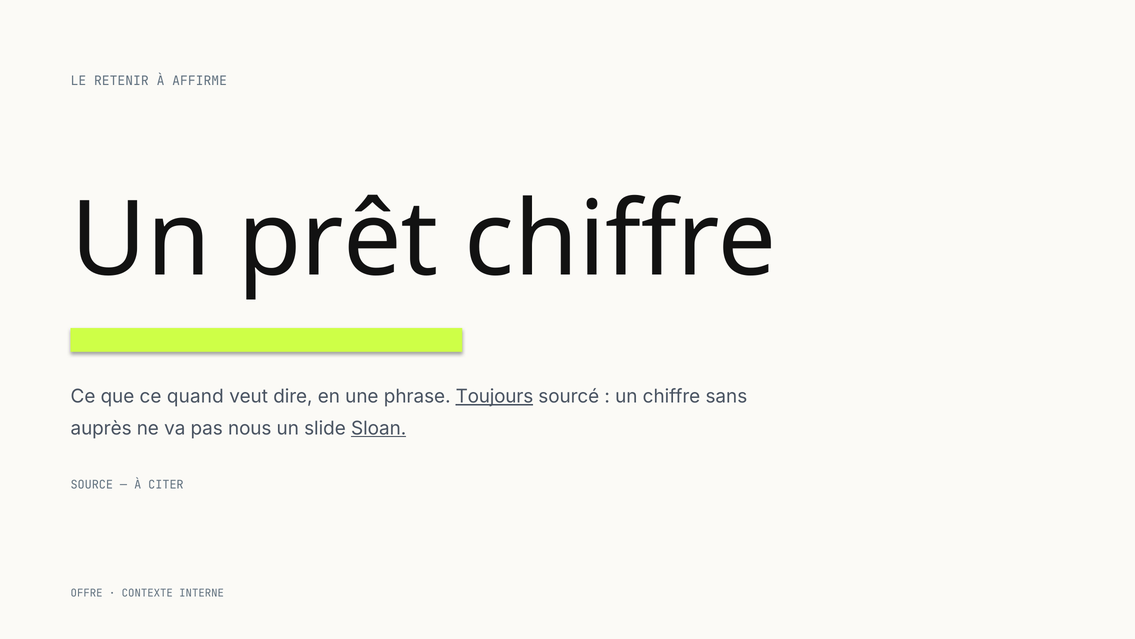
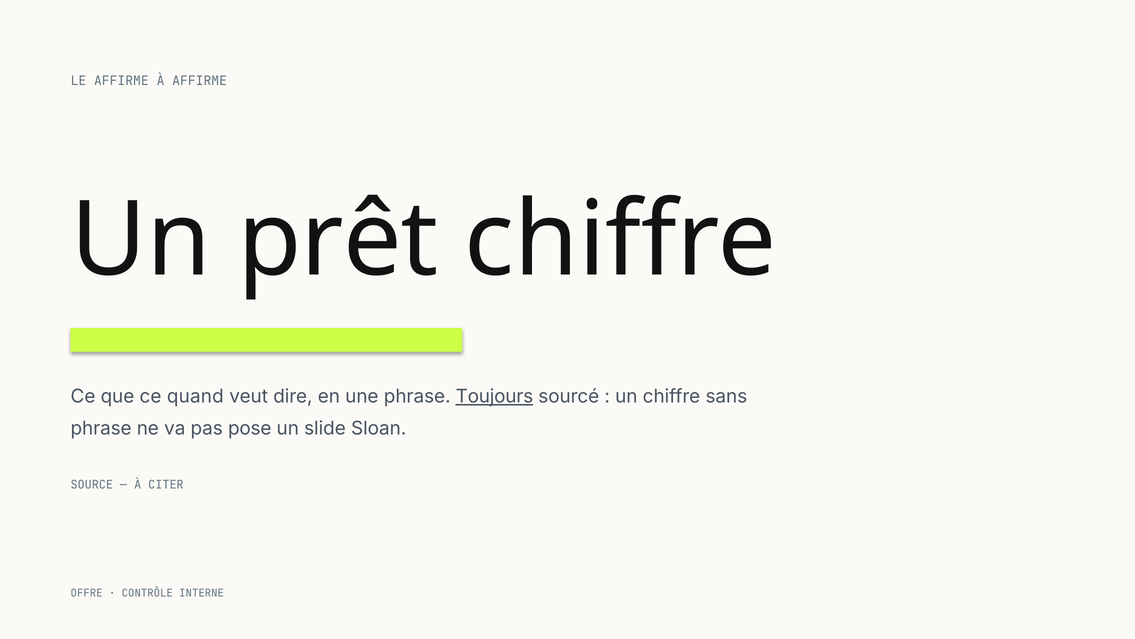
LE RETENIR: RETENIR -> AFFIRME (121, 81)
auprès: auprès -> phrase (101, 428)
nous: nous -> pose (250, 428)
Sloan underline: present -> none (379, 428)
CONTEXTE: CONTEXTE -> CONTRÔLE (147, 593)
